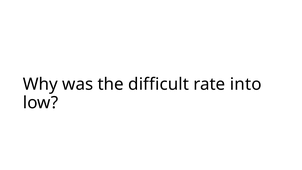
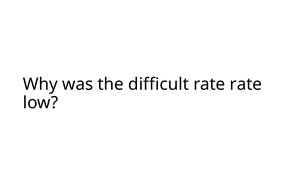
rate into: into -> rate (246, 84)
